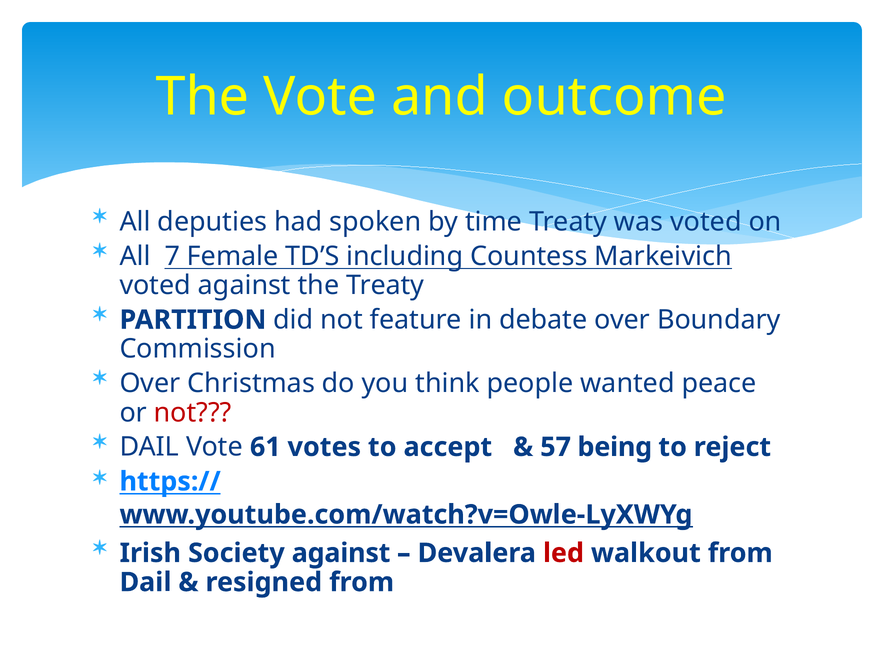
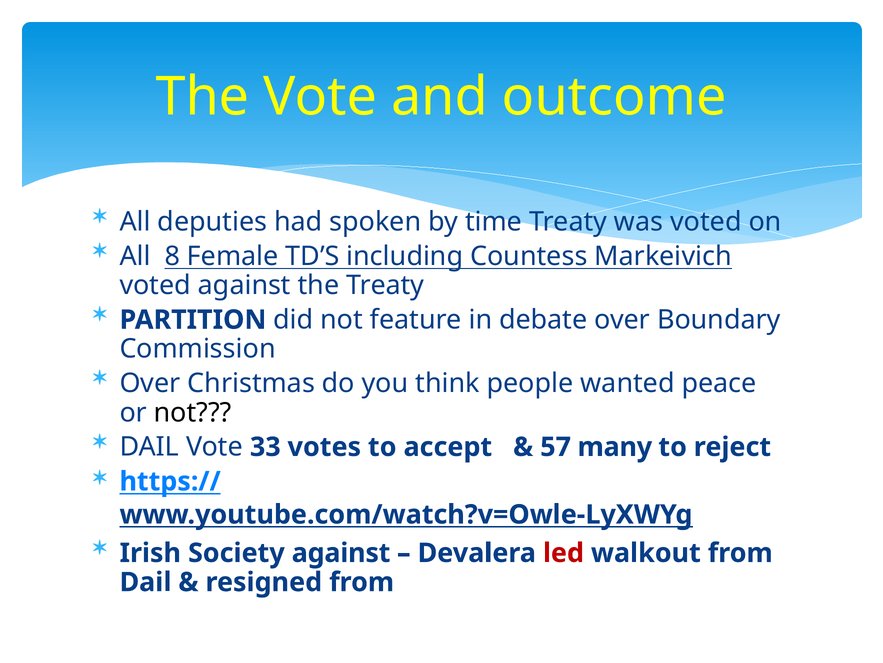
7: 7 -> 8 (172, 256)
not colour: red -> black (193, 412)
61: 61 -> 33 (265, 447)
being: being -> many (615, 447)
